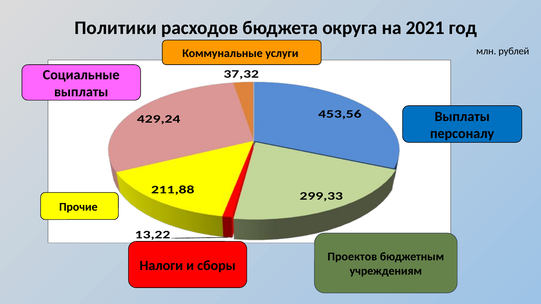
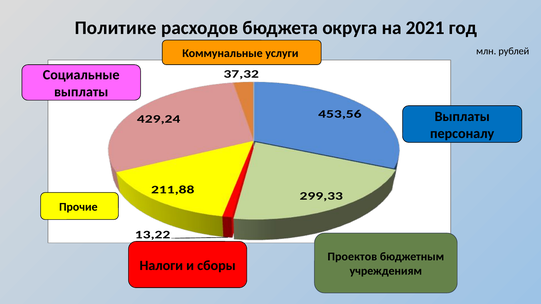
Политики: Политики -> Политике (116, 28)
